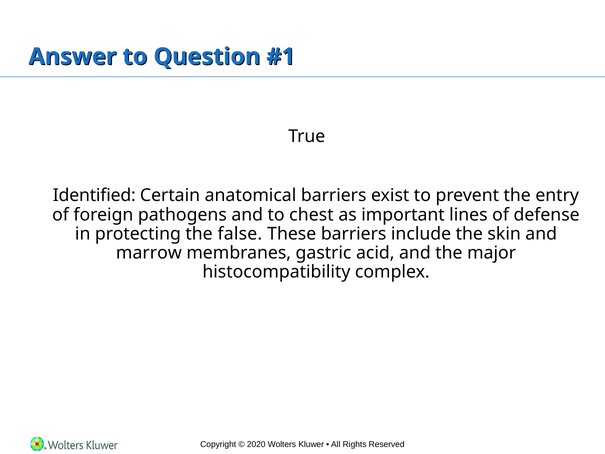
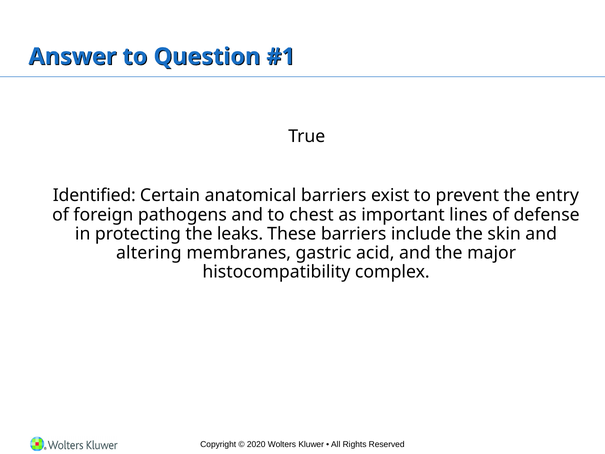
false: false -> leaks (240, 234)
marrow: marrow -> altering (149, 253)
